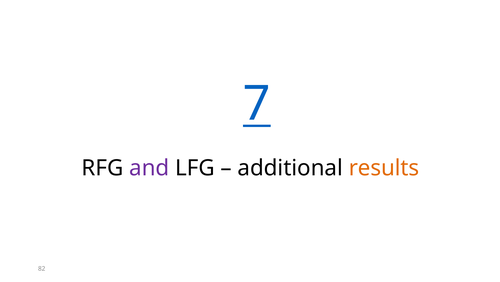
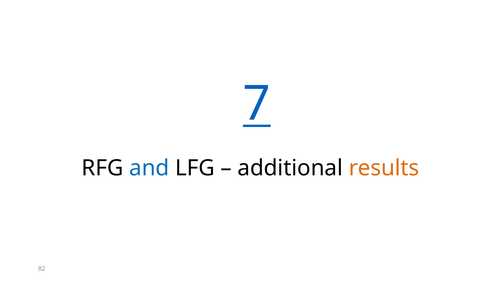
and colour: purple -> blue (149, 168)
